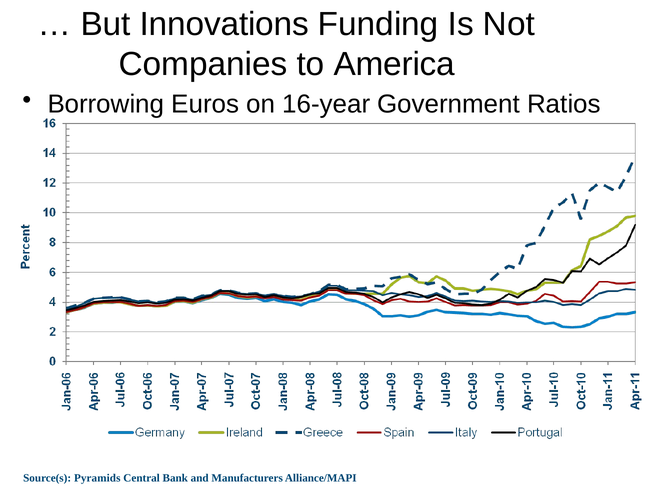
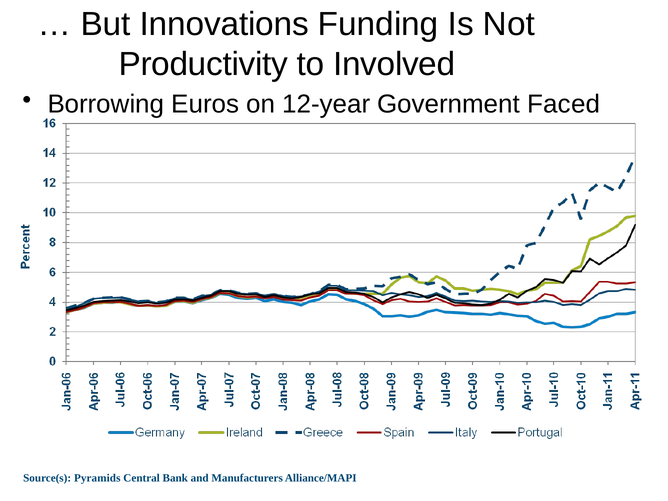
Companies: Companies -> Productivity (203, 64)
America: America -> Involved (394, 64)
16-year: 16-year -> 12-year (326, 104)
Ratios: Ratios -> Faced (564, 104)
